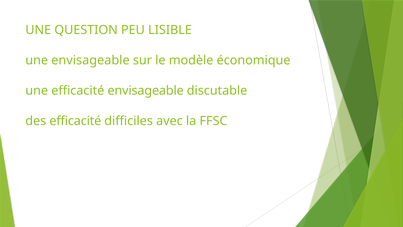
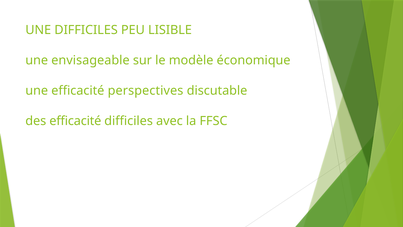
UNE QUESTION: QUESTION -> DIFFICILES (86, 30)
efficacité envisageable: envisageable -> perspectives (146, 91)
